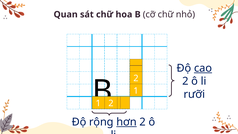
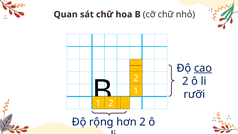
hơn underline: present -> none (127, 122)
